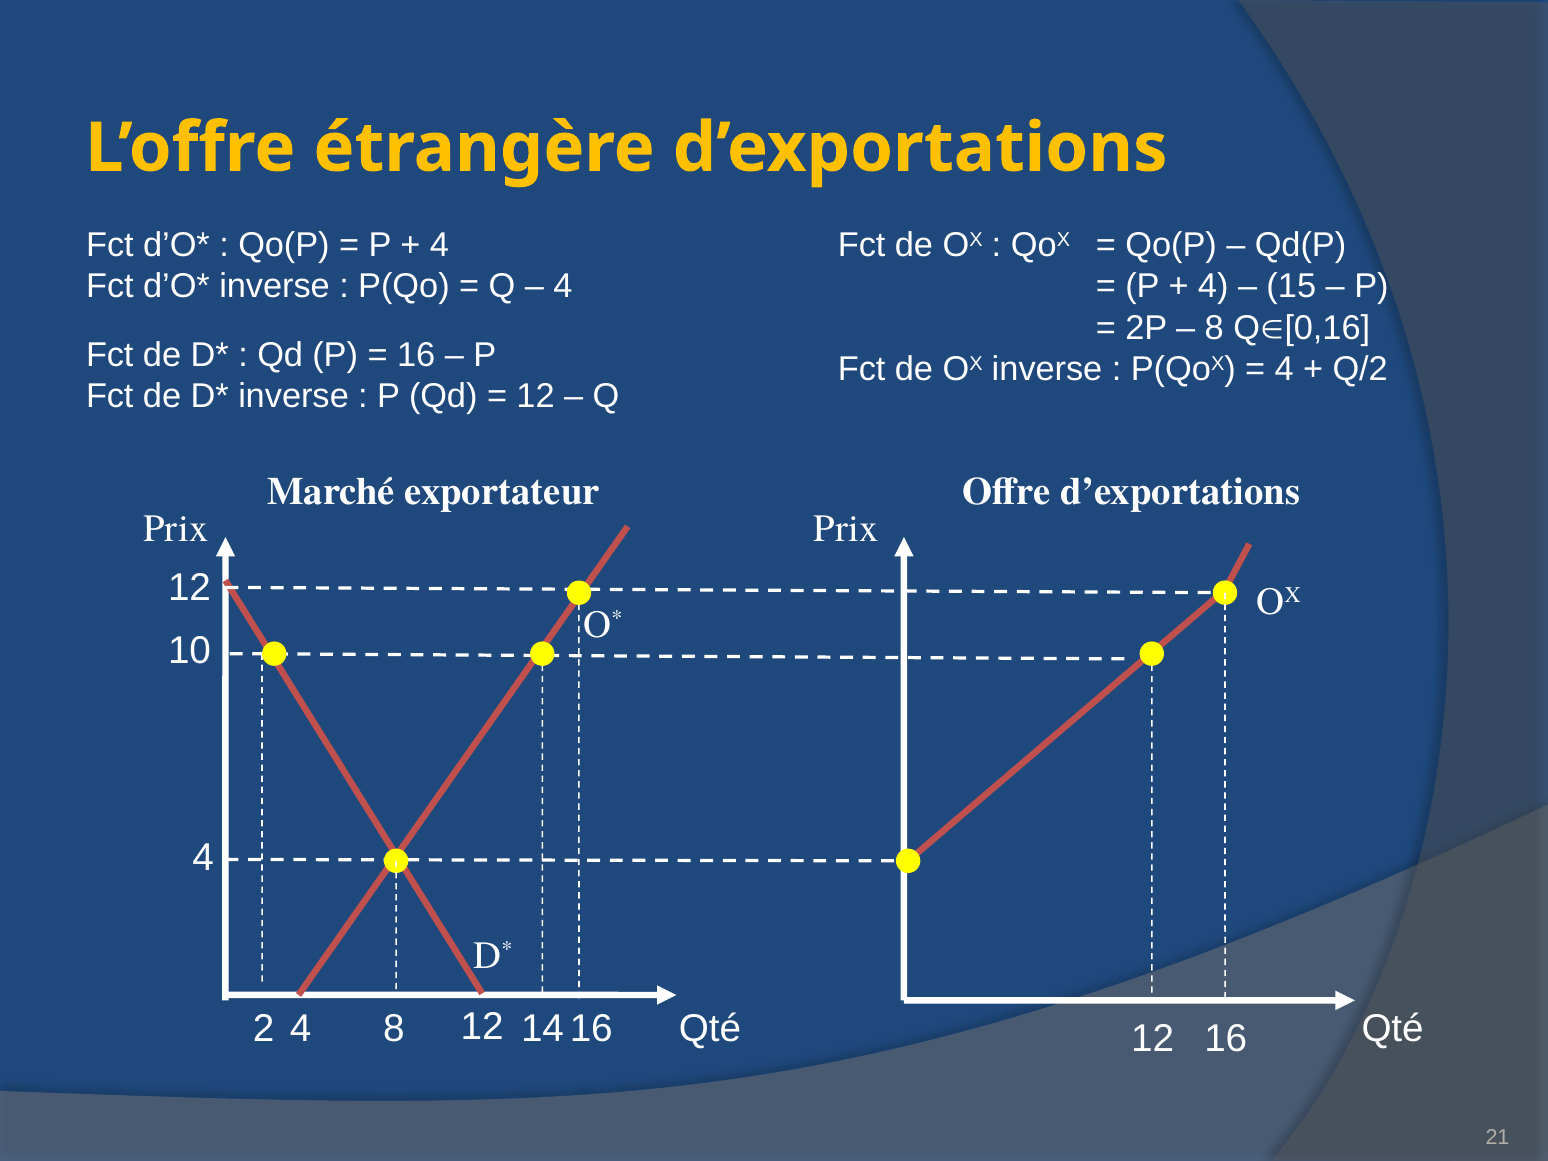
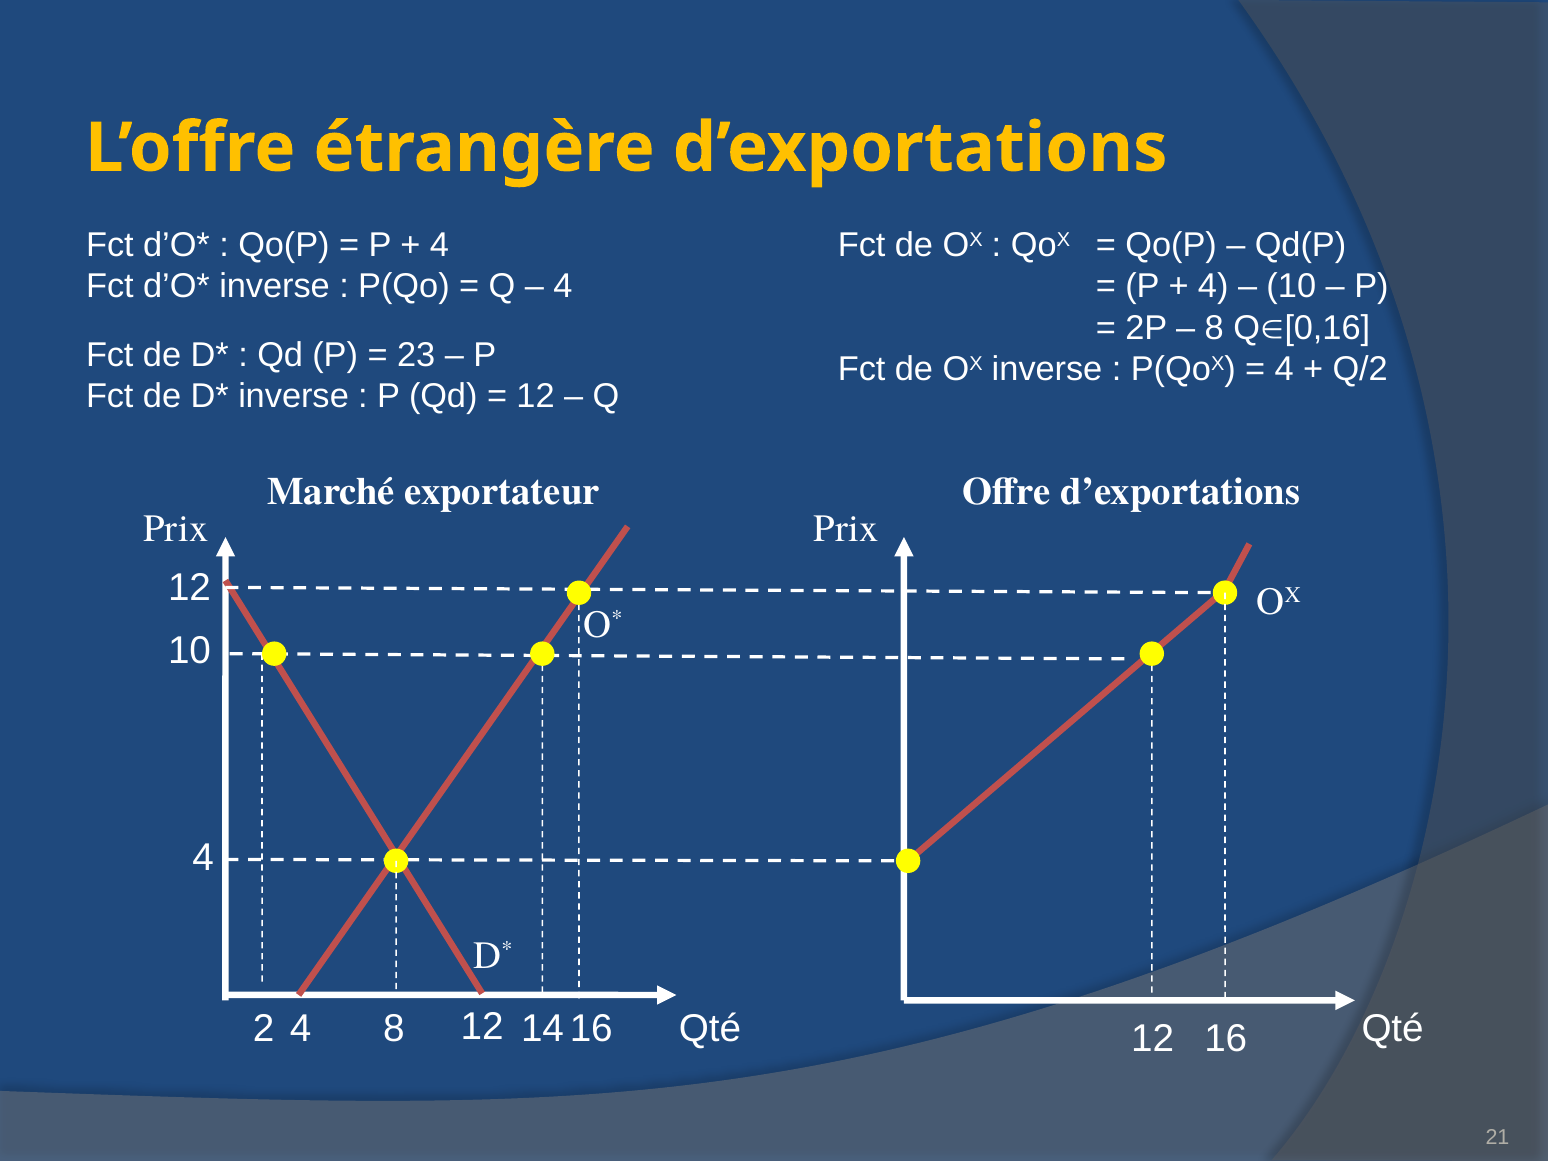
15: 15 -> 10 (1291, 287)
16: 16 -> 23 (416, 355)
